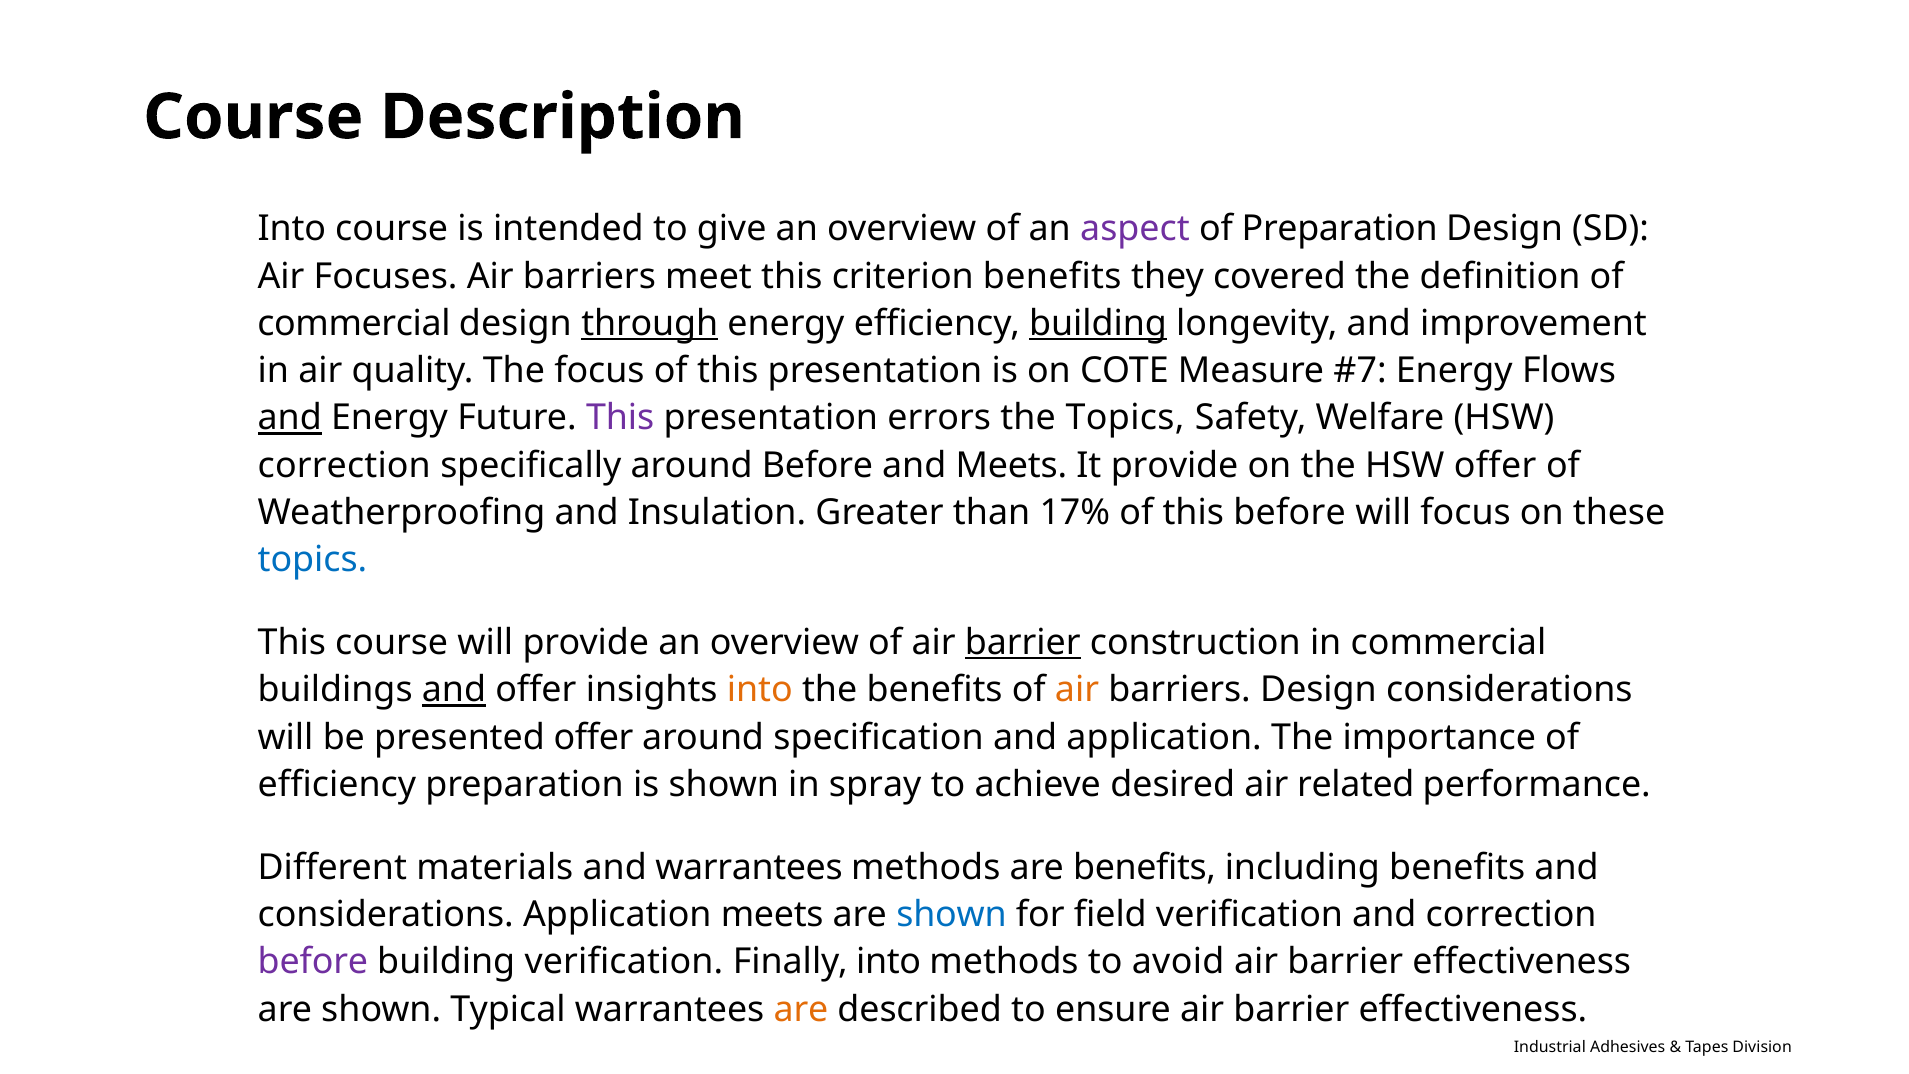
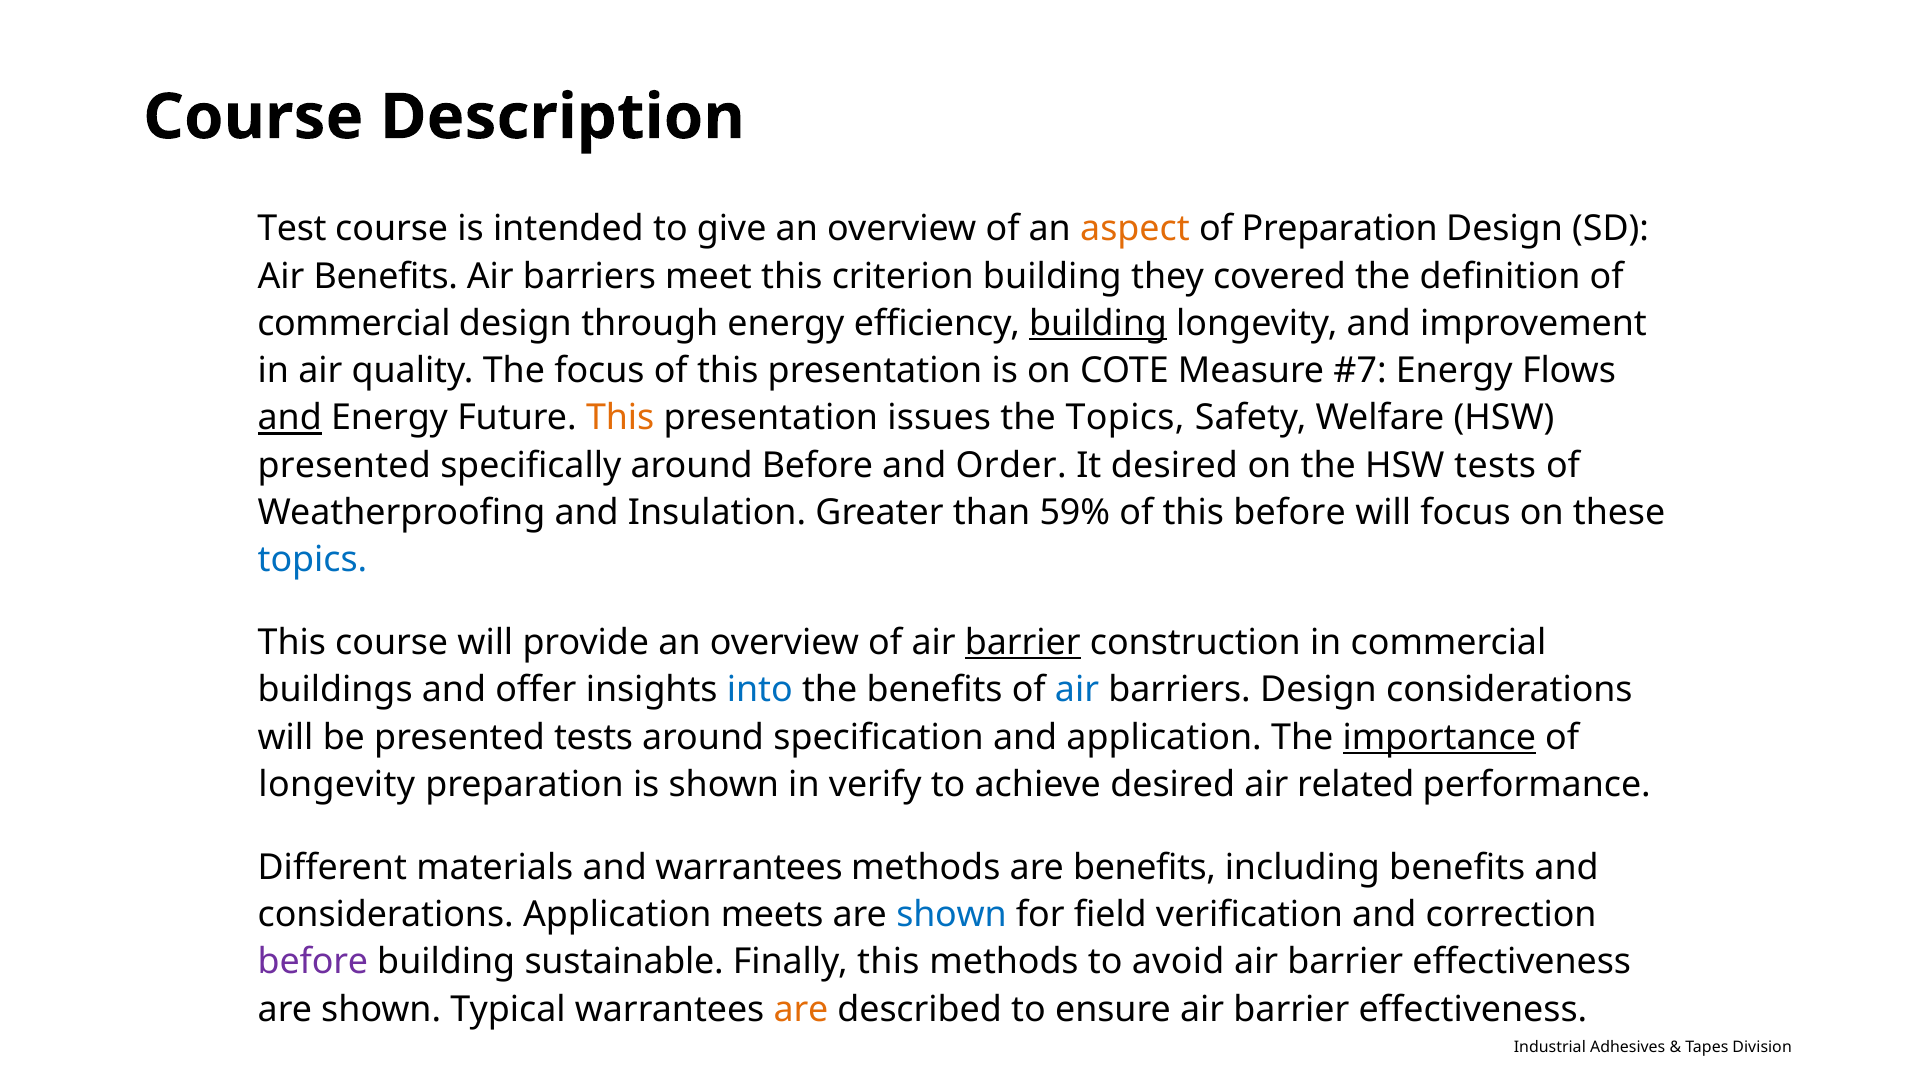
Into: Into -> Test (292, 229)
aspect colour: purple -> orange (1135, 229)
Air Focuses: Focuses -> Benefits (386, 276)
criterion benefits: benefits -> building (1052, 276)
through underline: present -> none (650, 324)
This colour: purple -> orange (620, 418)
errors: errors -> issues (939, 418)
correction: correction -> presented (344, 465)
and Meets: Meets -> Order (1011, 465)
It provide: provide -> desired (1174, 465)
HSW offer: offer -> tests (1495, 465)
17%: 17% -> 59% (1075, 512)
and underline: present -> none (454, 690)
into colour: orange -> blue (760, 690)
air colour: orange -> blue (1077, 690)
presented offer: offer -> tests (594, 737)
importance underline: none -> present (1439, 737)
efficiency: efficiency -> longevity (337, 784)
spray: spray -> verify (875, 784)
building verification: verification -> sustainable (624, 962)
Finally into: into -> this (888, 962)
